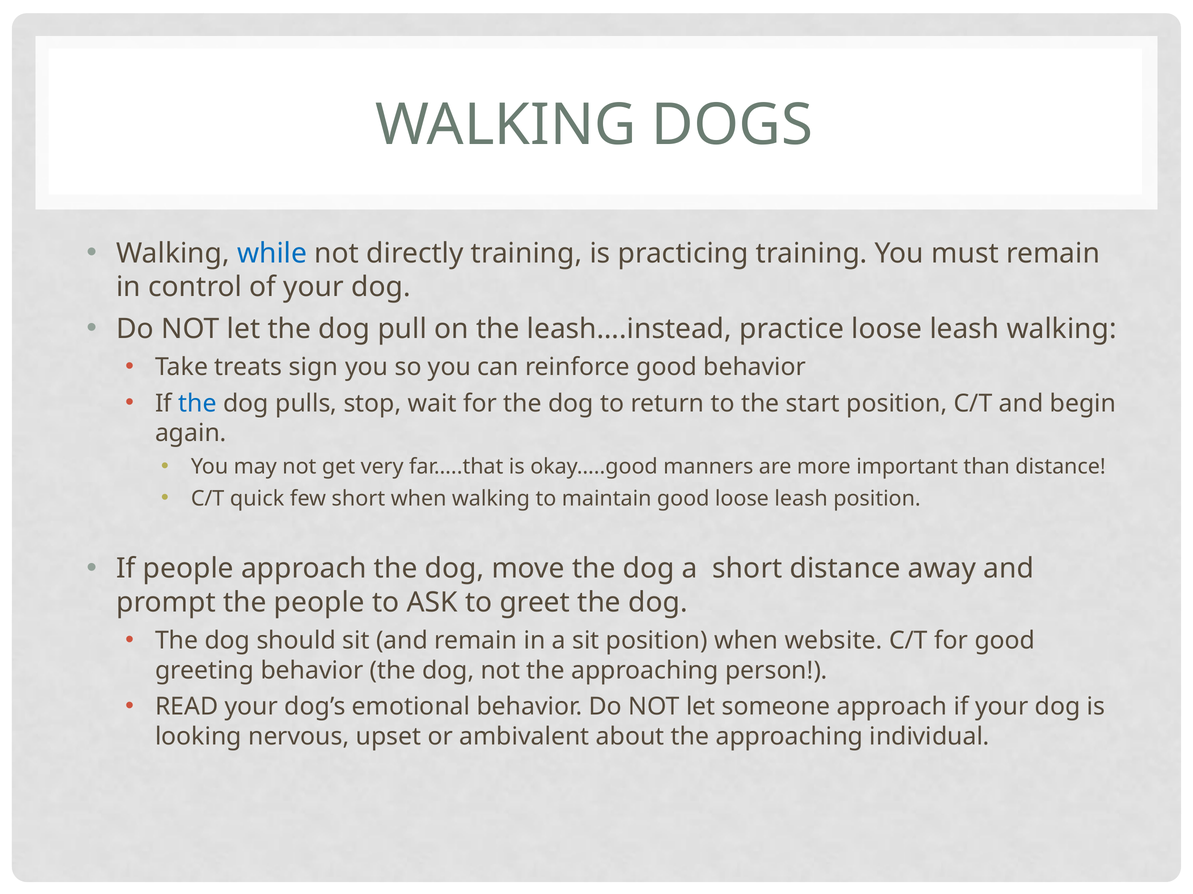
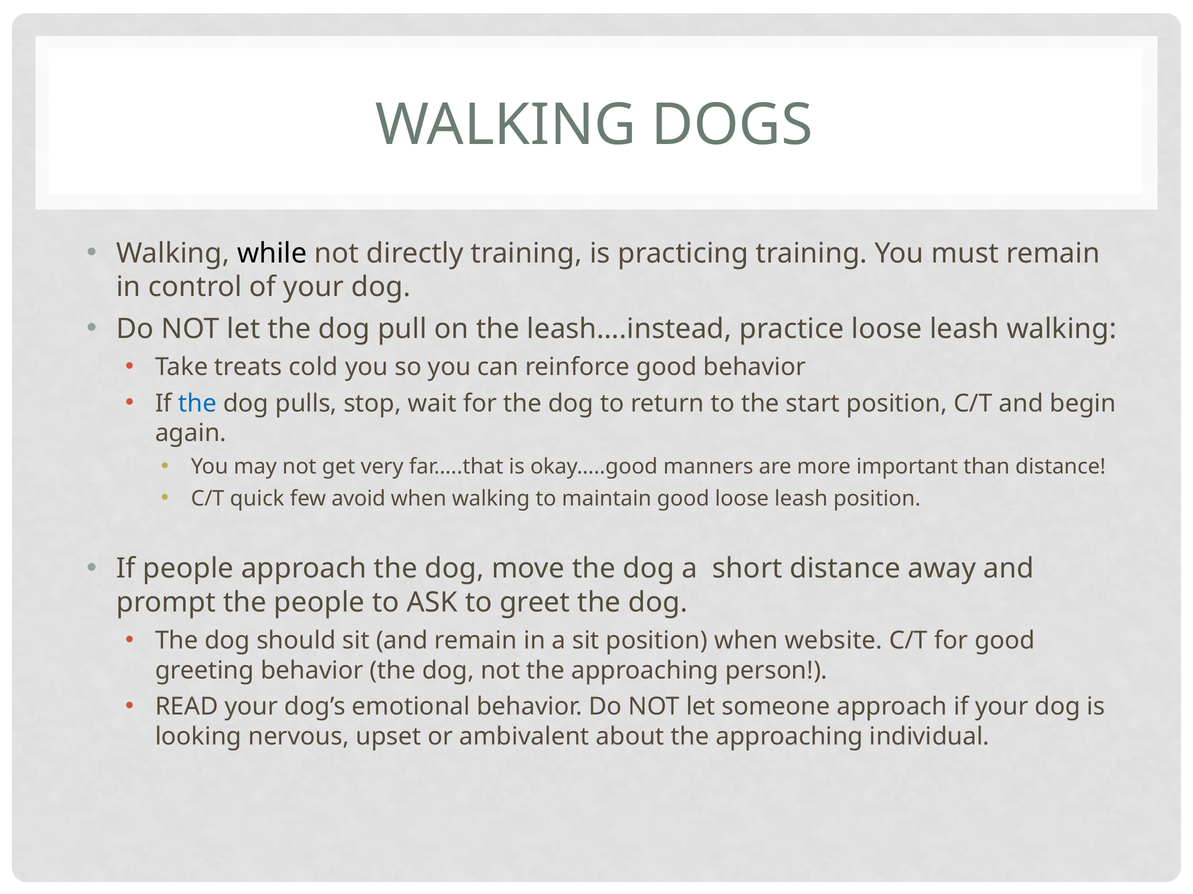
while colour: blue -> black (272, 253)
sign: sign -> cold (313, 367)
few short: short -> avoid (358, 499)
